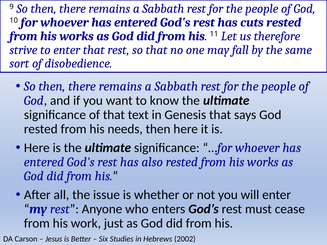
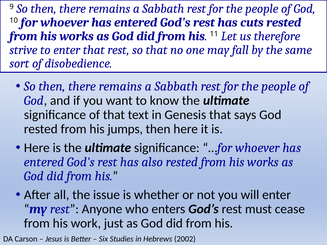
needs: needs -> jumps (125, 129)
